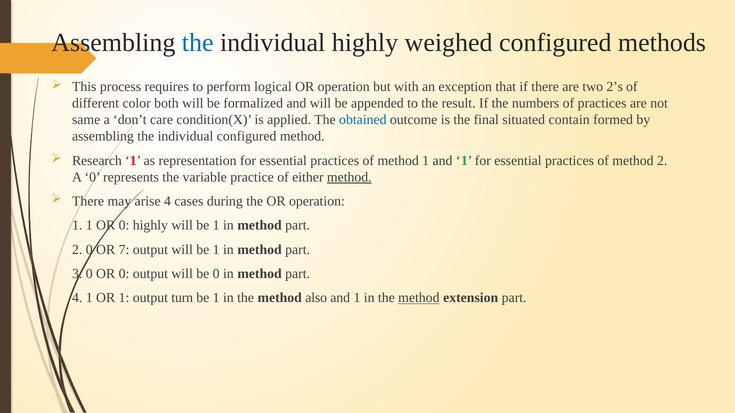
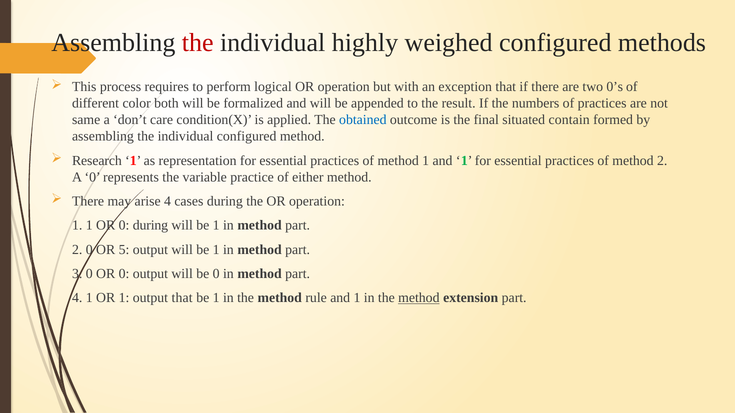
the colour: blue -> red (198, 43)
2’s: 2’s -> 0’s (615, 87)
method underline: present -> none (349, 177)
0 highly: highly -> during (150, 226)
7: 7 -> 5 (124, 250)
output turn: turn -> that (182, 298)
also: also -> rule (316, 298)
